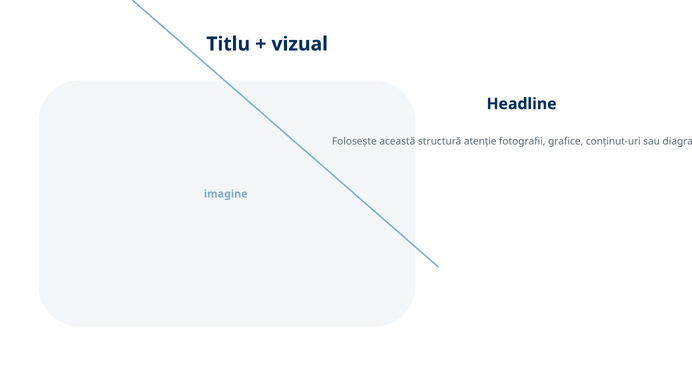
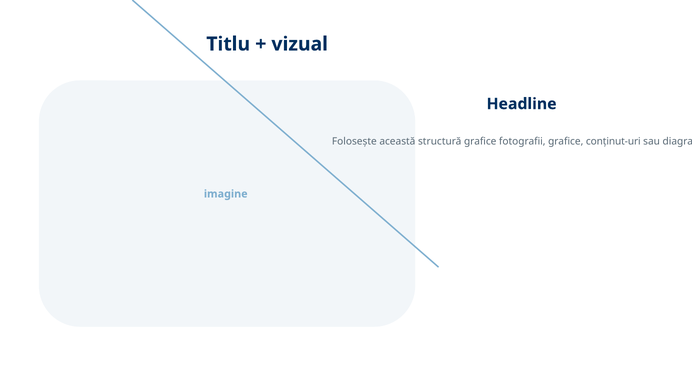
structură atenție: atenție -> grafice (480, 142)
